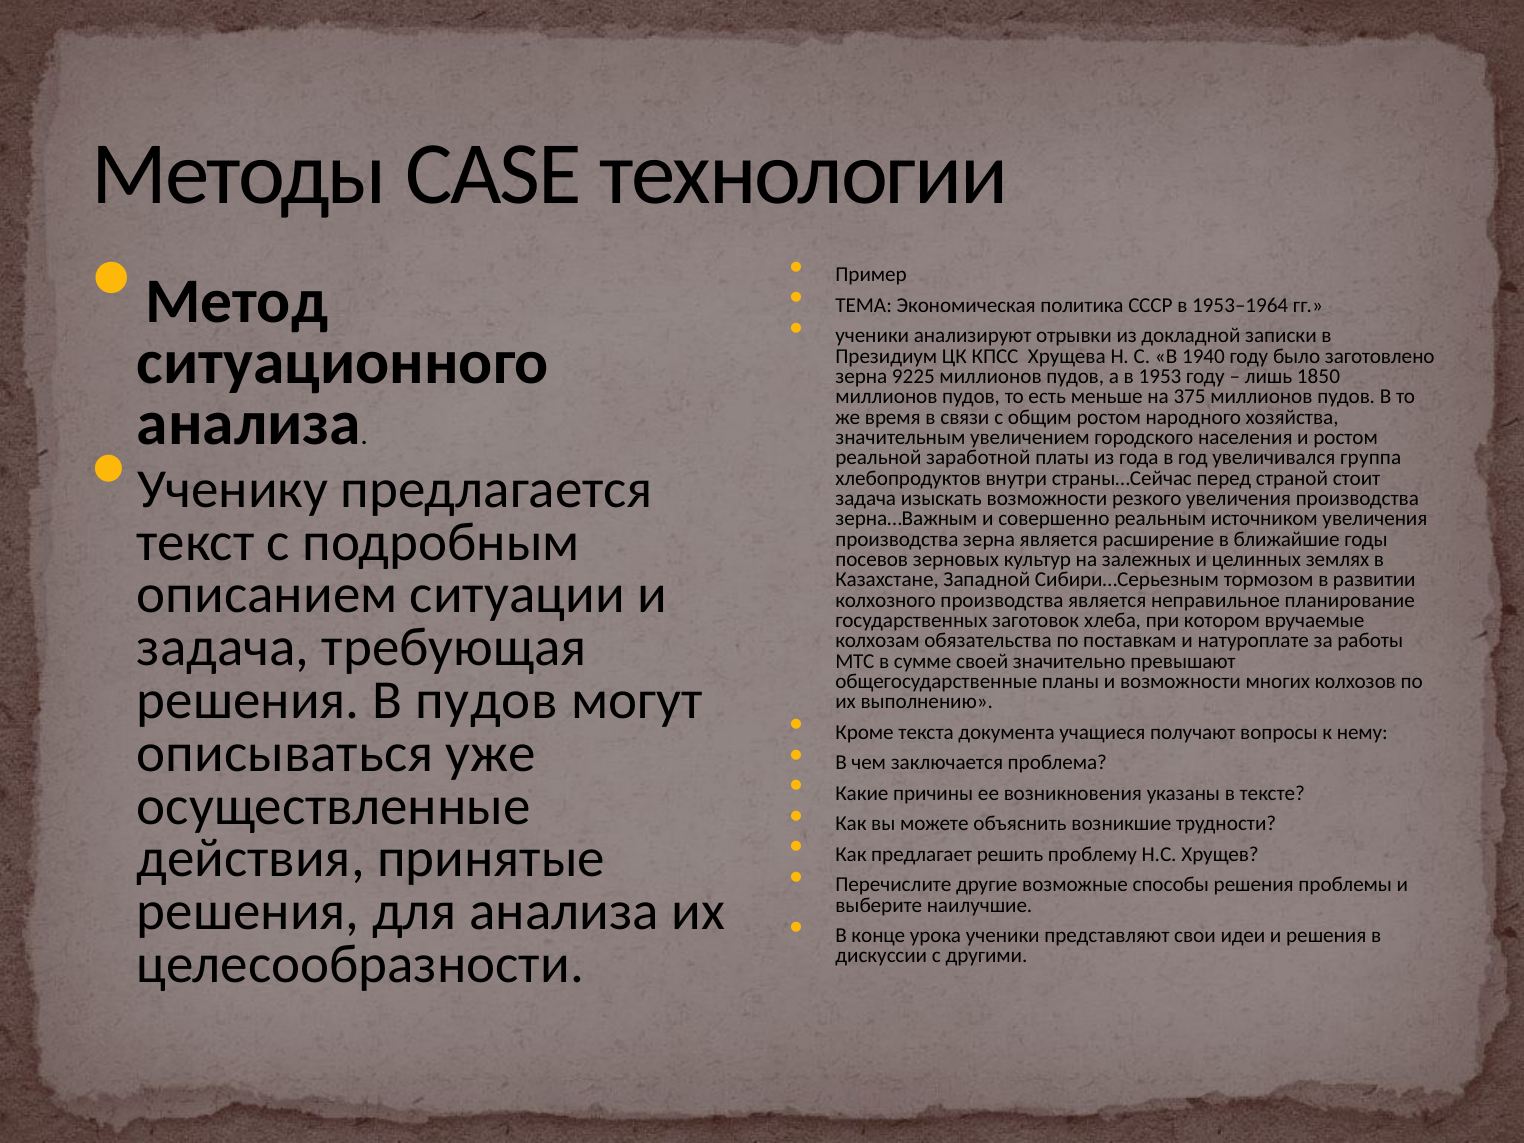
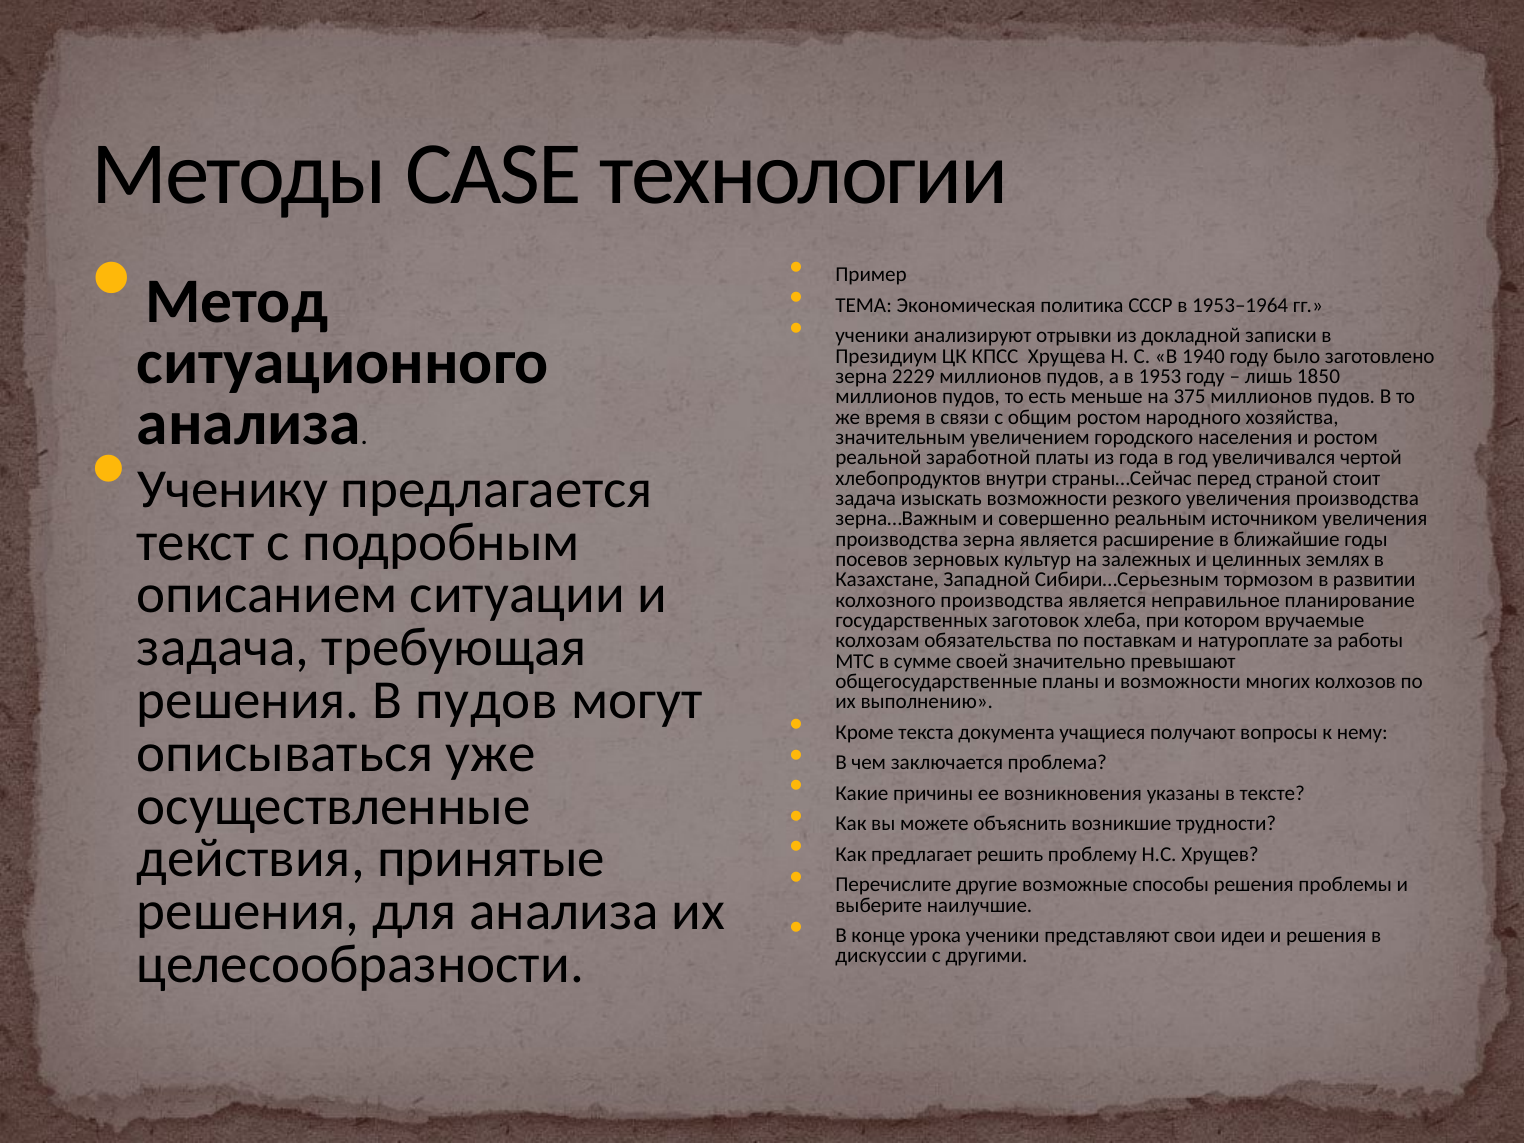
9225: 9225 -> 2229 (913, 376)
группа: группа -> чертой (1371, 458)
